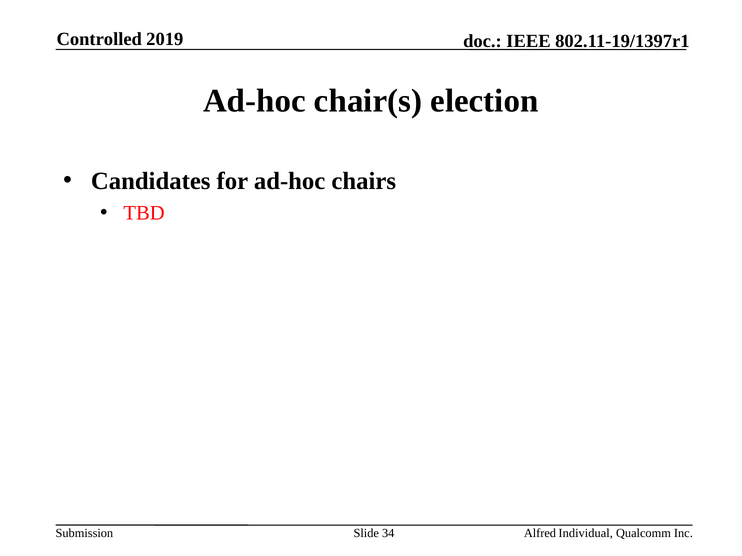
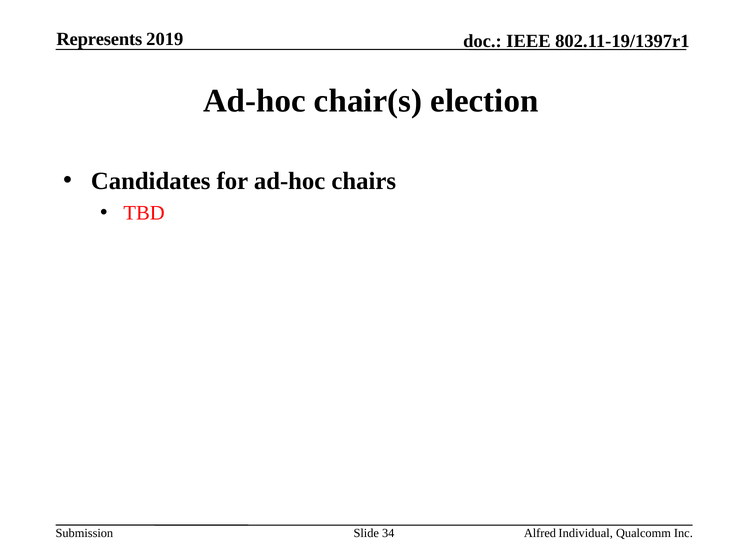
Controlled: Controlled -> Represents (99, 39)
